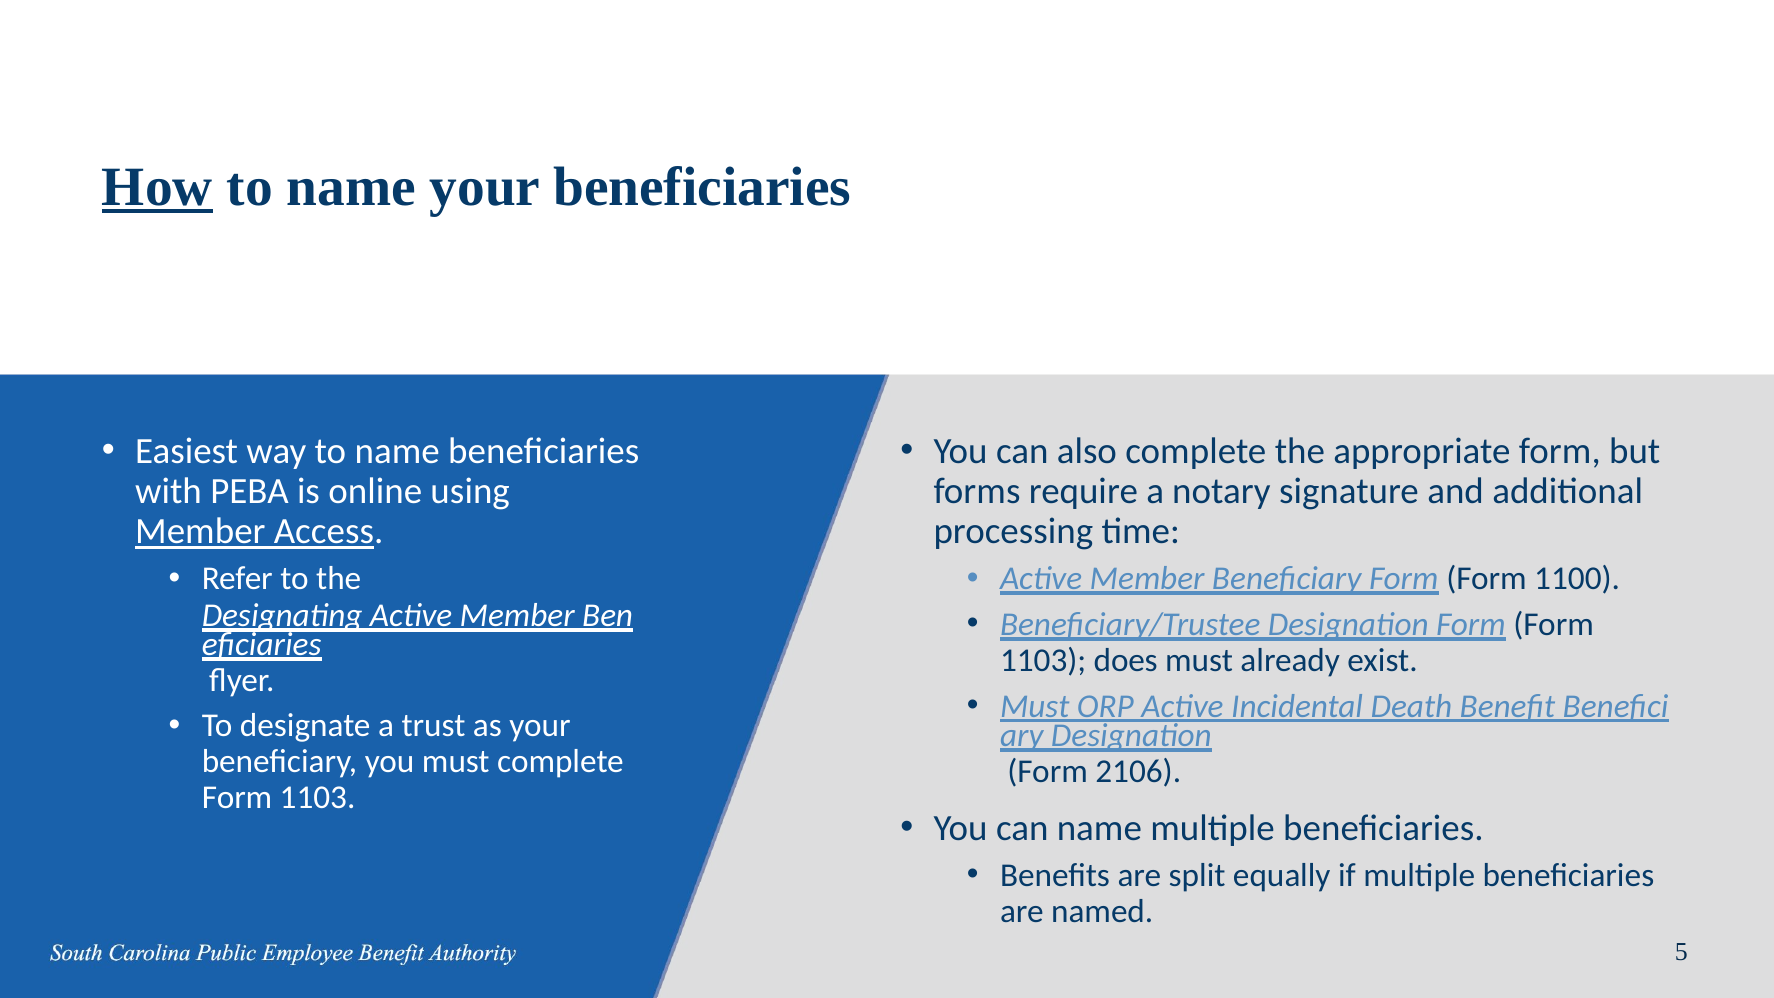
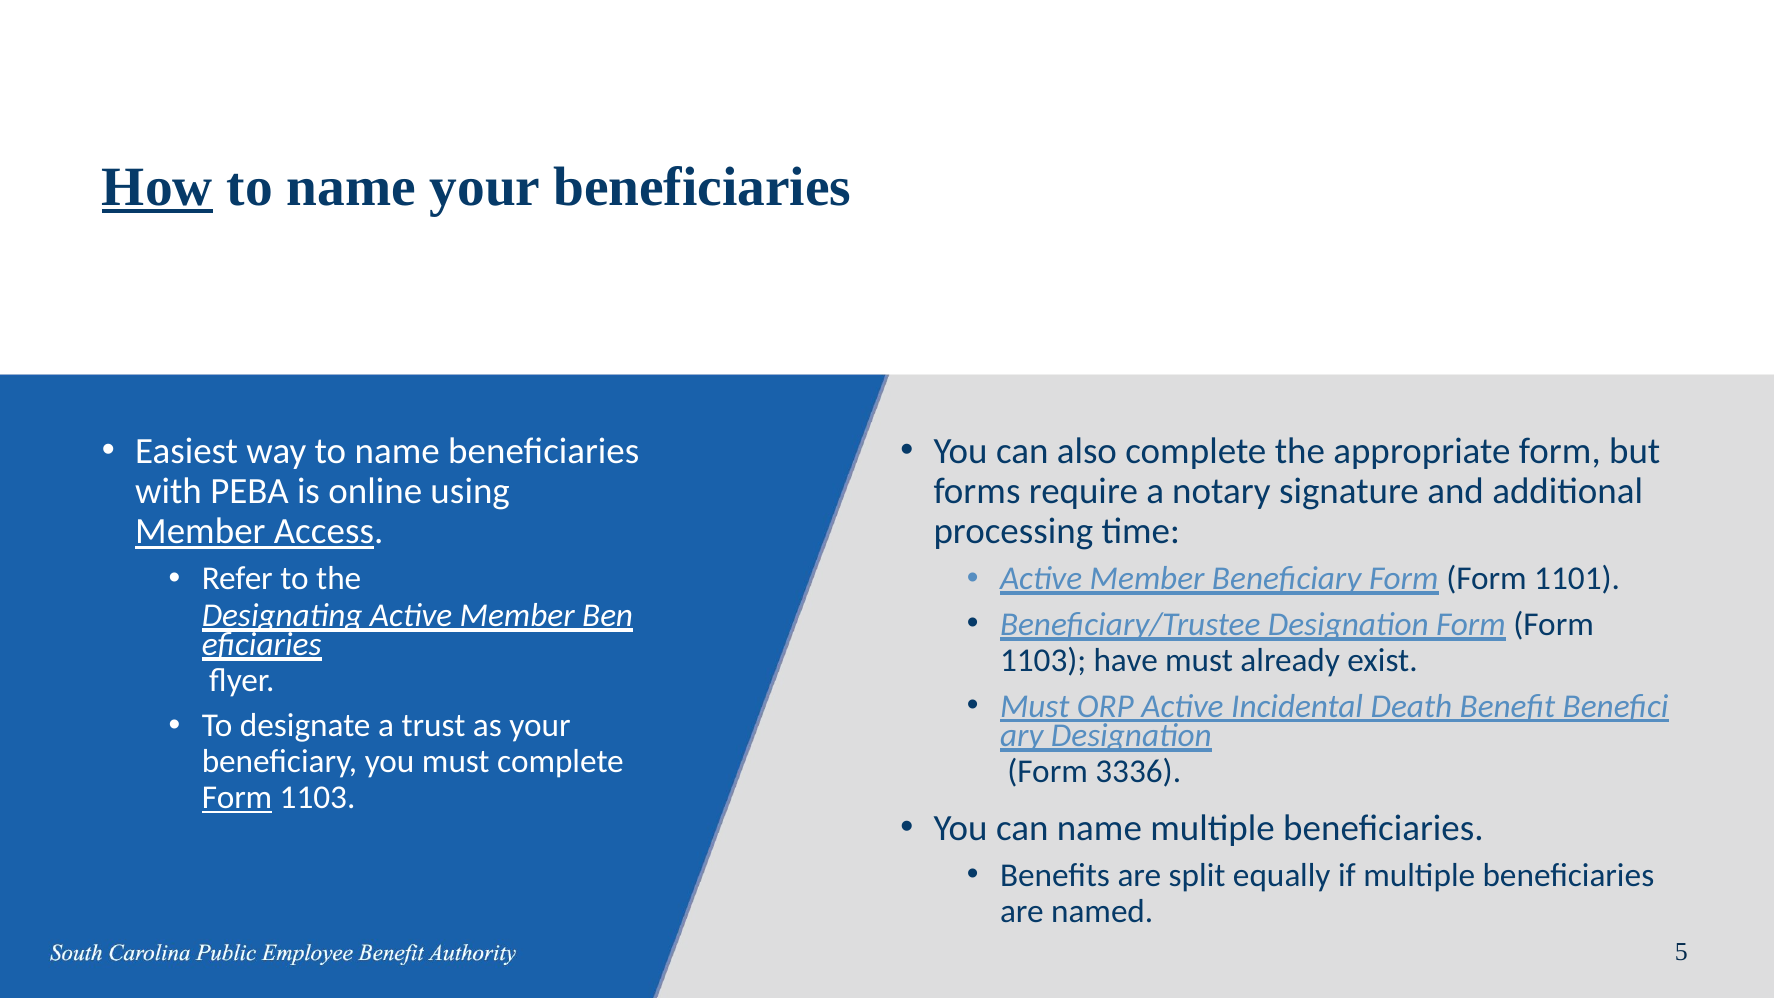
1100: 1100 -> 1101 (1577, 579)
does: does -> have (1126, 660)
2106: 2106 -> 3336 (1138, 771)
Form underline: none -> present (237, 798)
